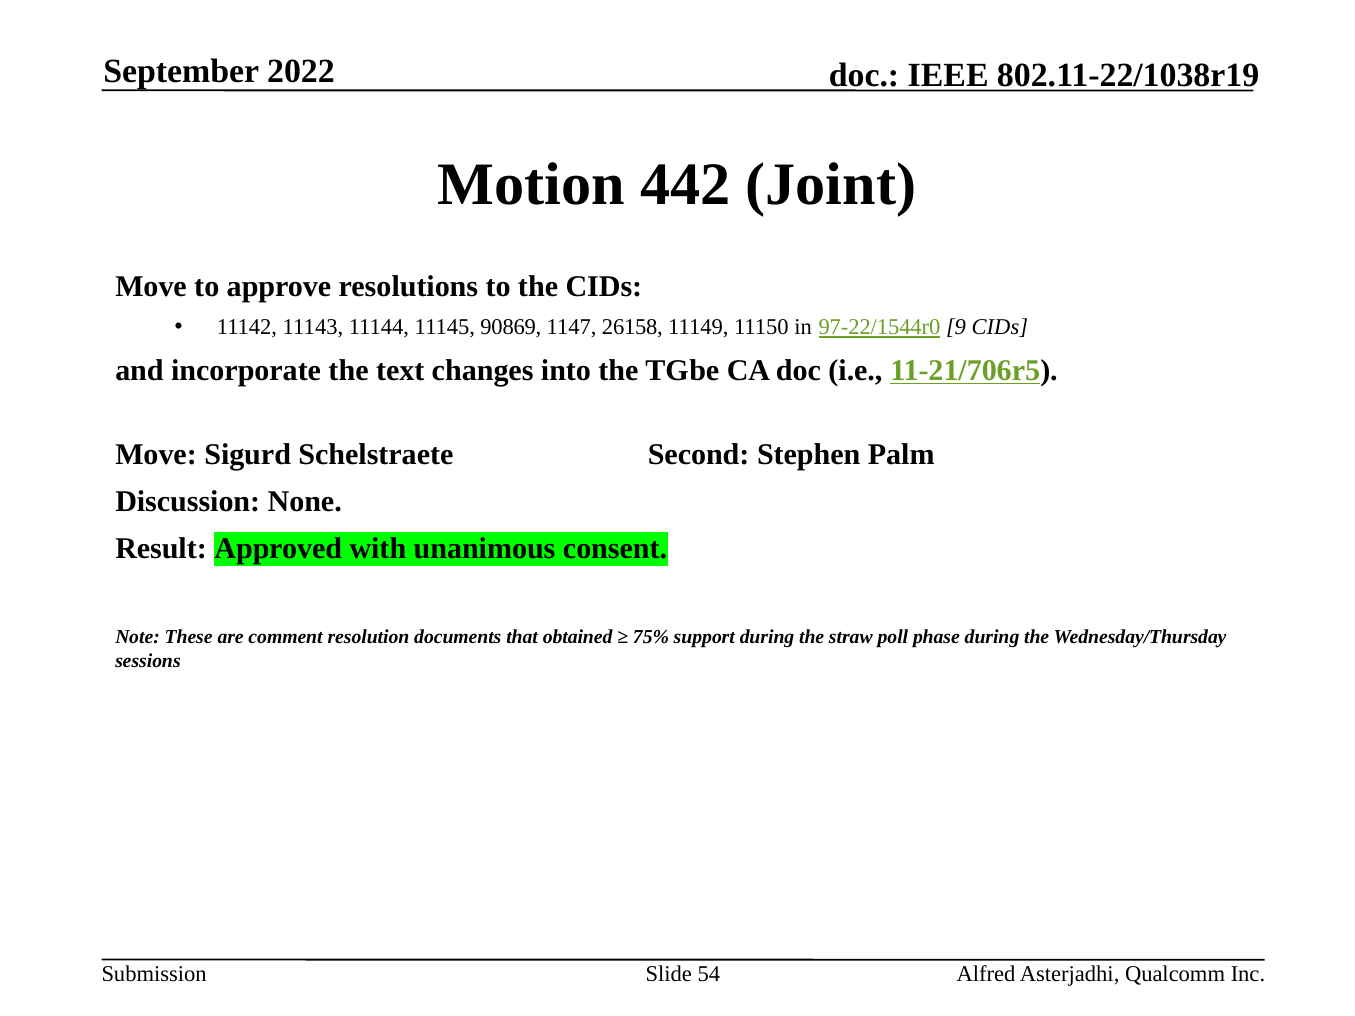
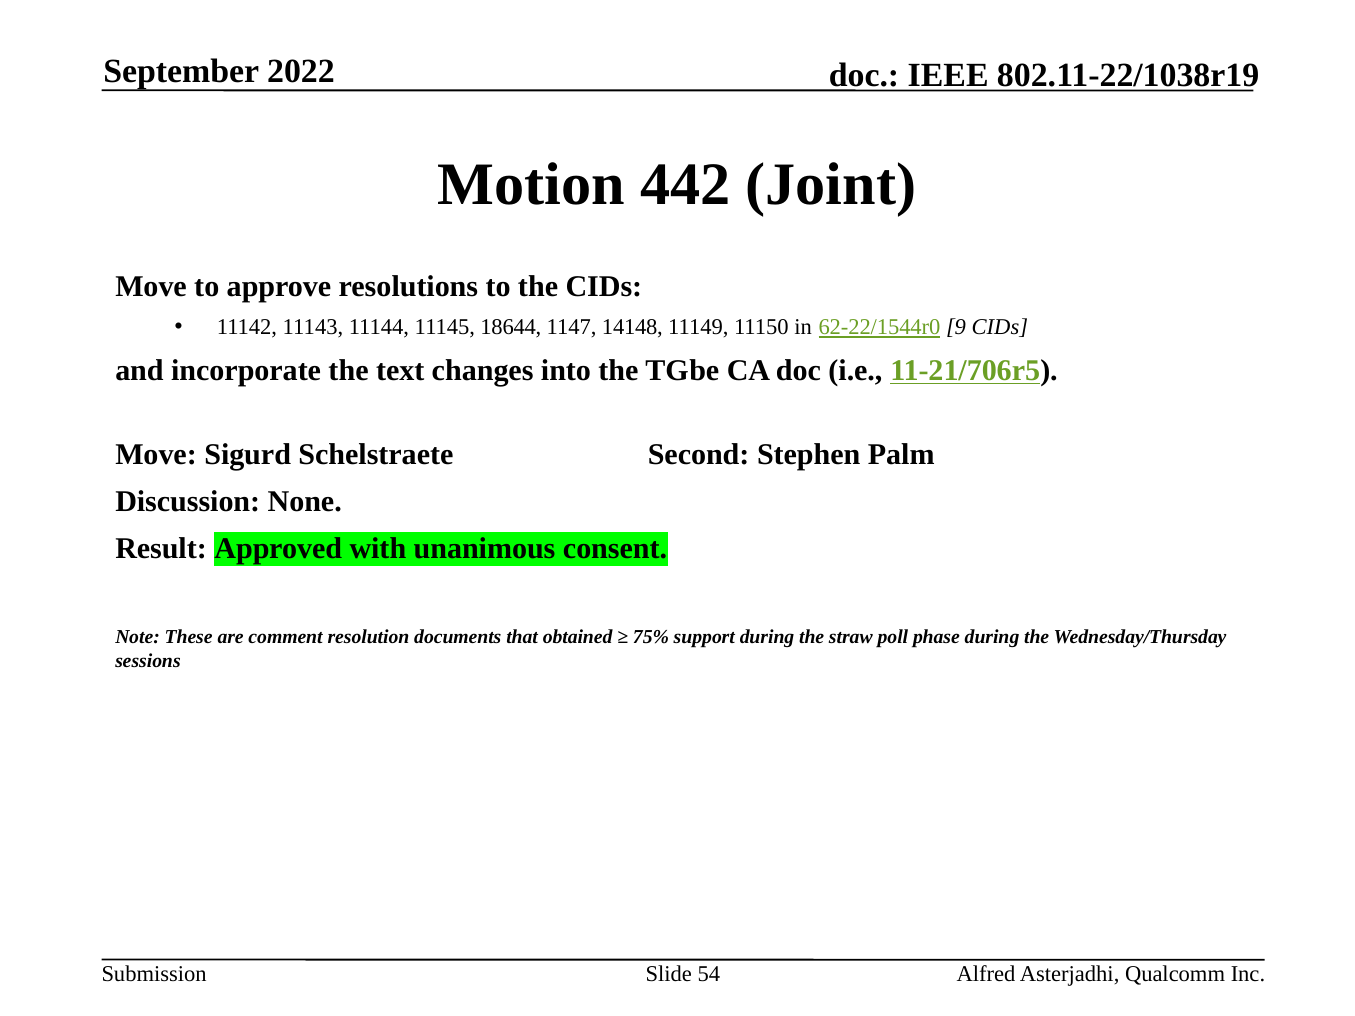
90869: 90869 -> 18644 (511, 327)
26158: 26158 -> 14148 (632, 327)
97-22/1544r0: 97-22/1544r0 -> 62-22/1544r0 (879, 327)
